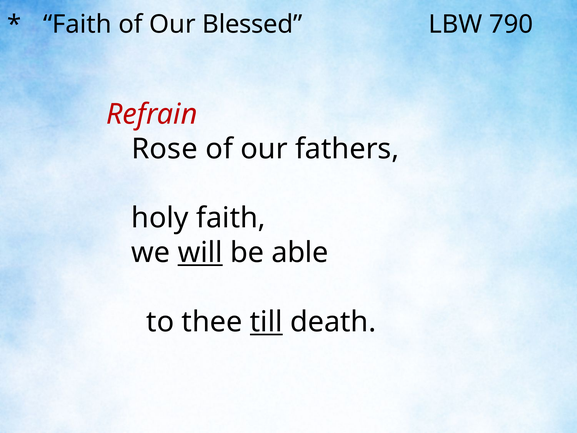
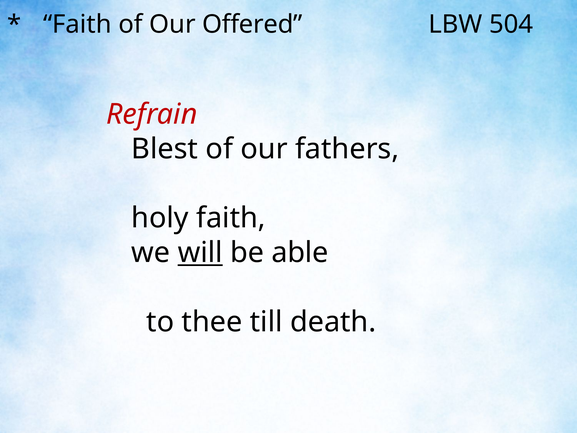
Blessed: Blessed -> Offered (252, 24)
790: 790 -> 504 (511, 24)
Rose: Rose -> Blest (165, 149)
till underline: present -> none (266, 322)
